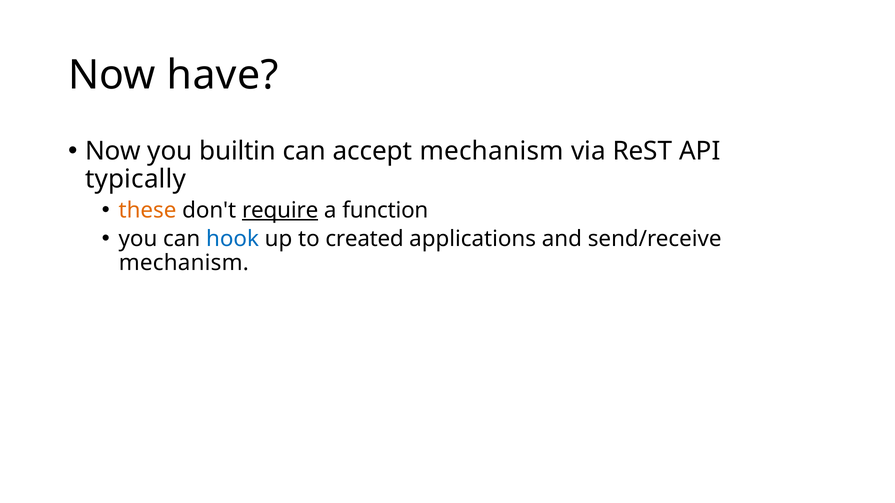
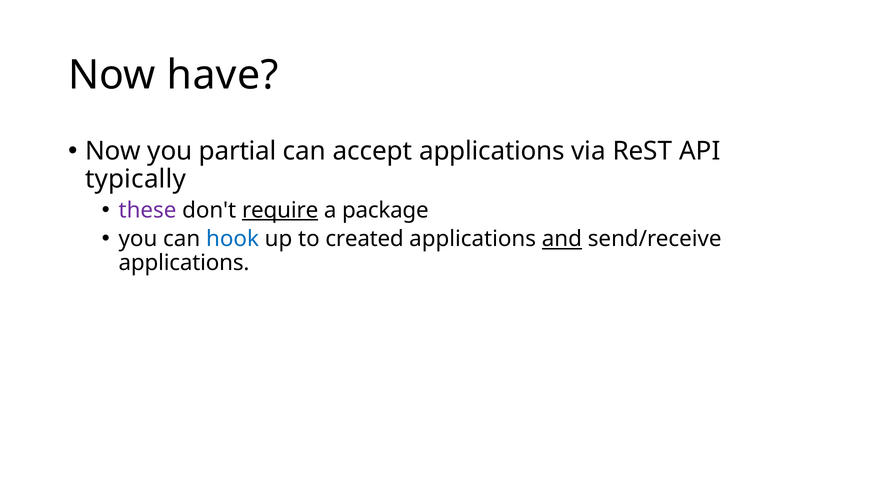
builtin: builtin -> partial (238, 151)
accept mechanism: mechanism -> applications (492, 151)
these colour: orange -> purple (147, 210)
function: function -> package (385, 210)
and underline: none -> present (562, 239)
mechanism: mechanism -> applications (184, 263)
